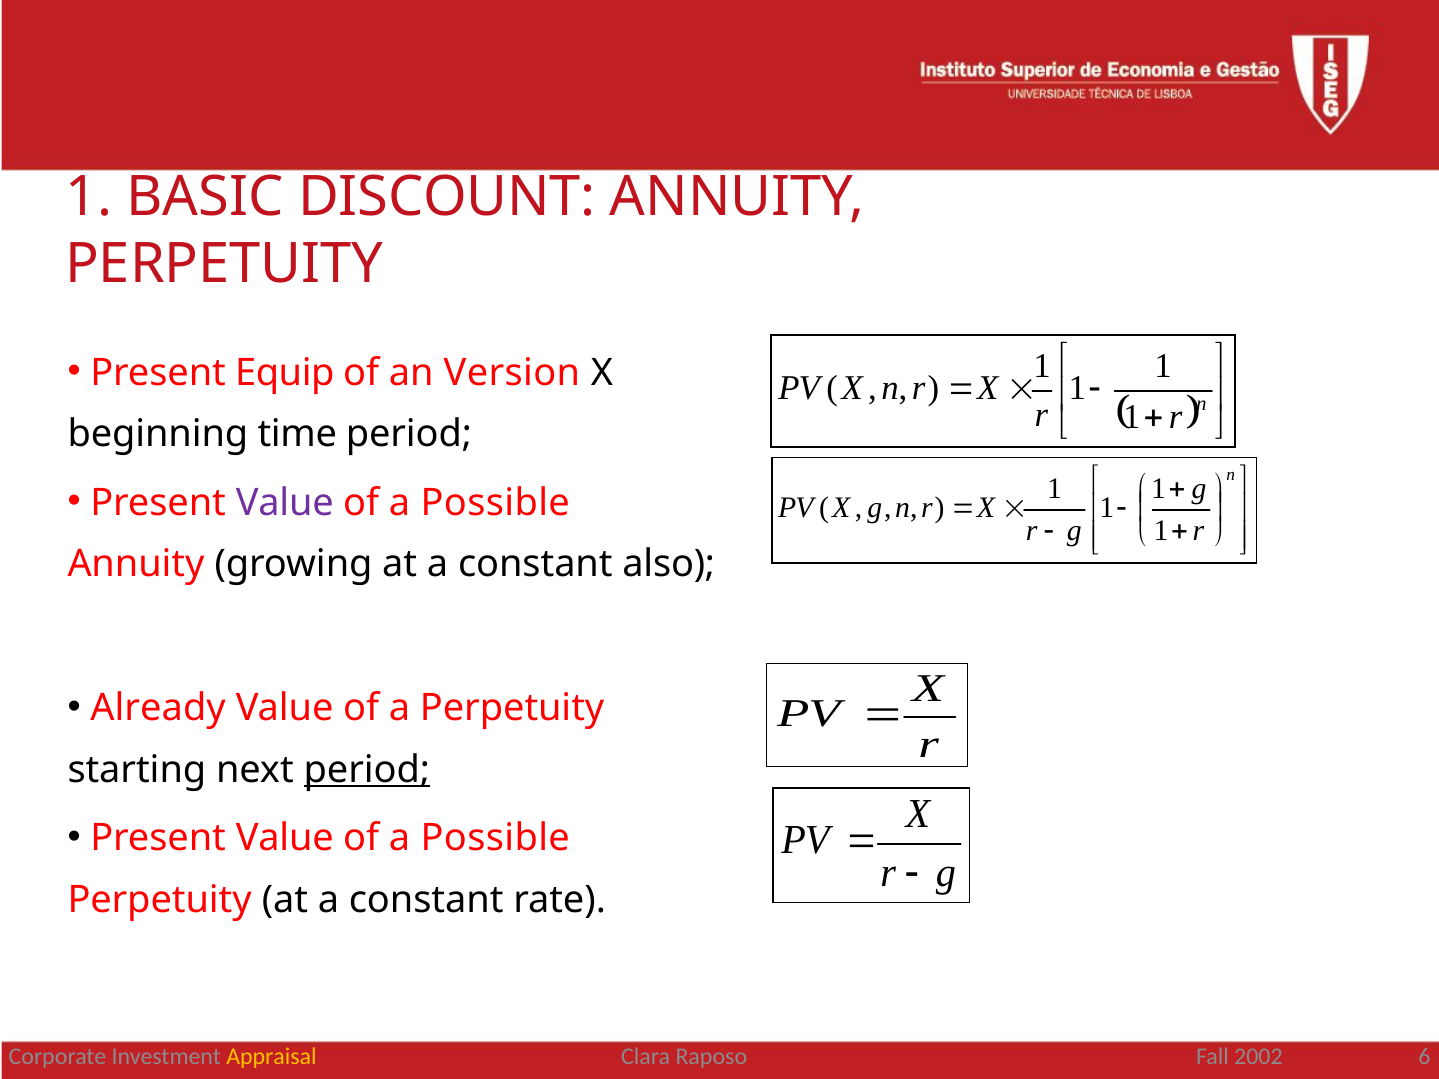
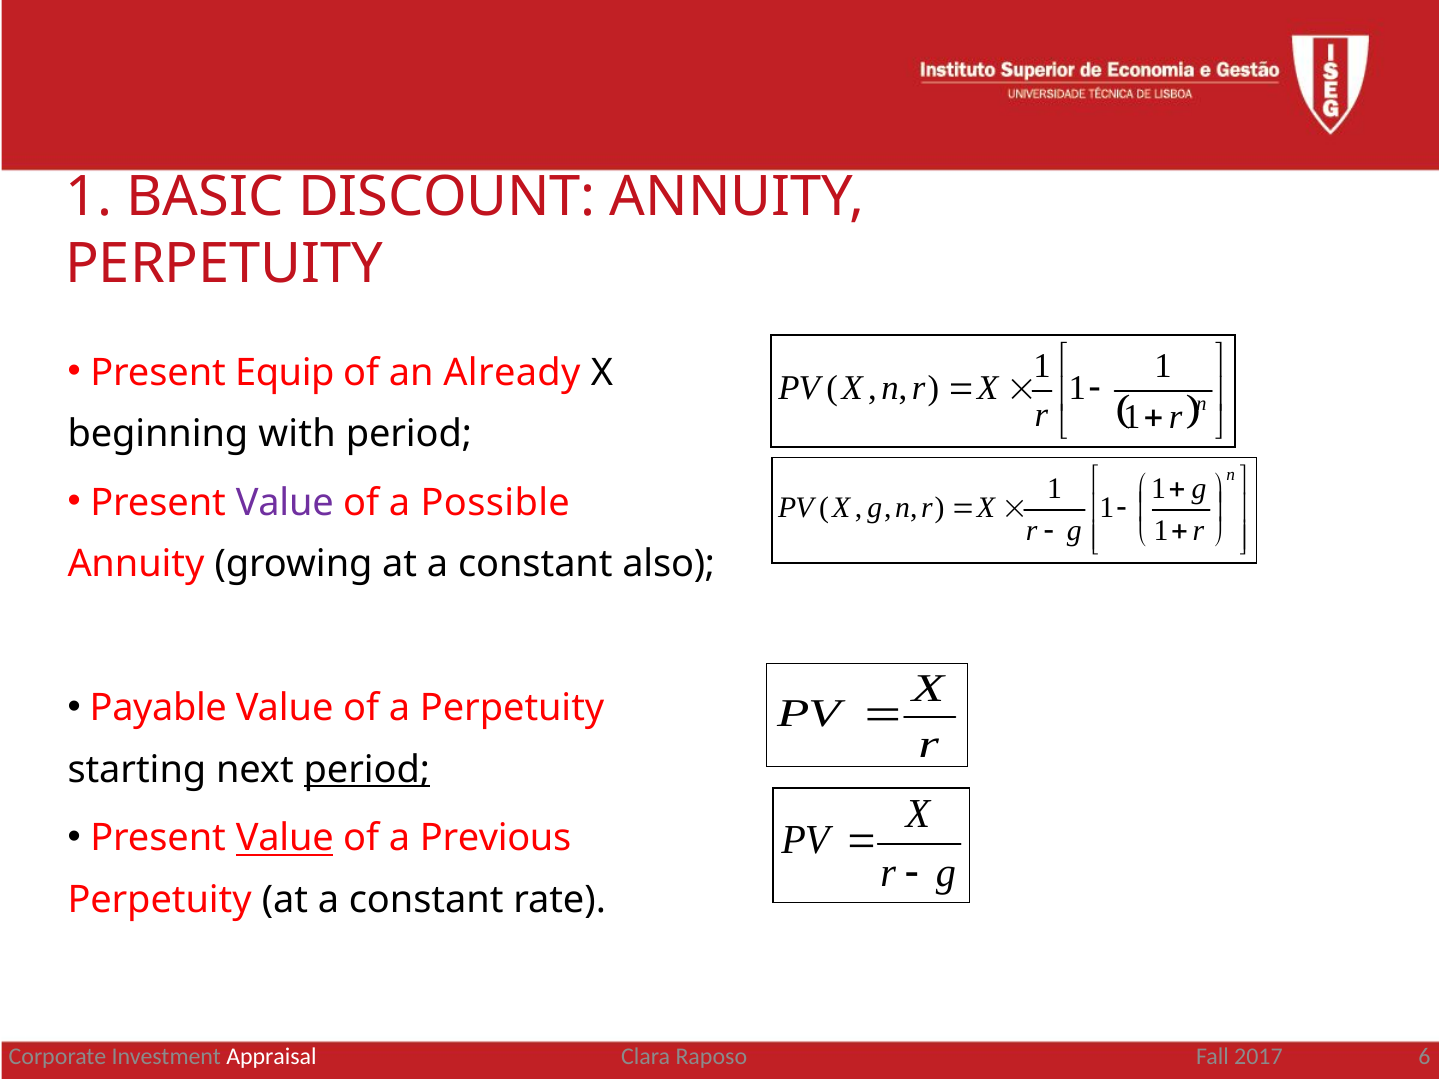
Version: Version -> Already (512, 373)
time: time -> with (297, 434)
Already: Already -> Payable (158, 709)
Value underline: none -> present (285, 839)
Possible: Possible -> Previous (496, 839)
Appraisal colour: yellow -> white (271, 1057)
2002: 2002 -> 2017 (1258, 1057)
